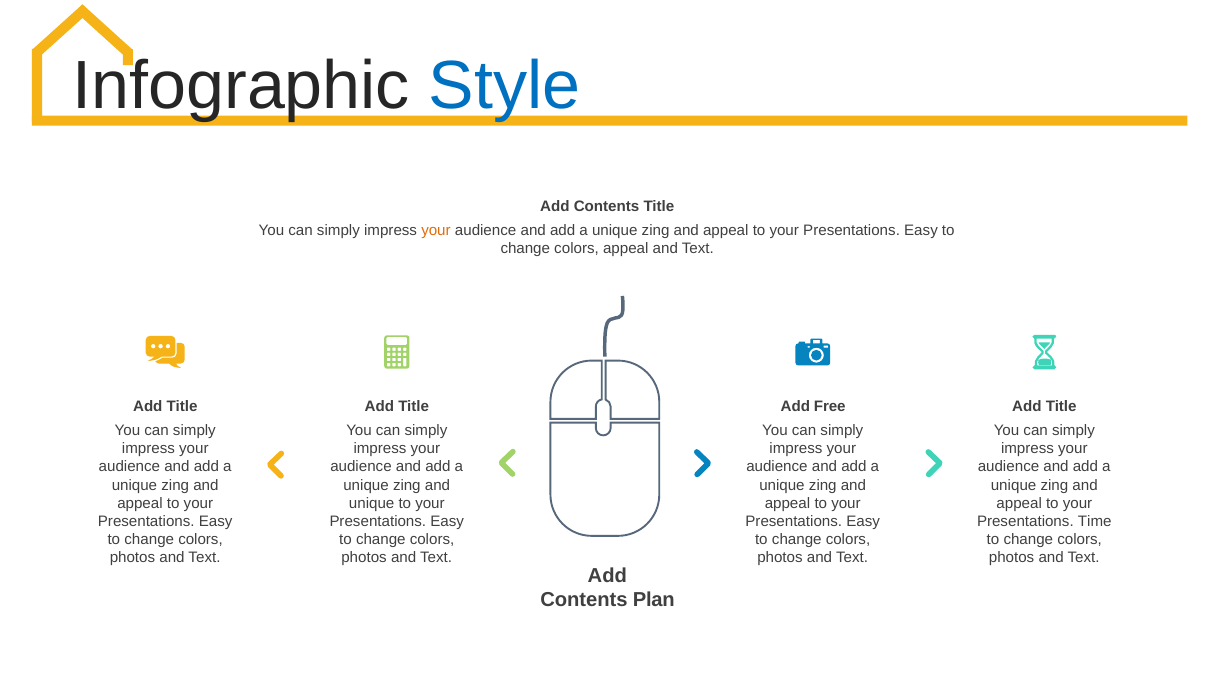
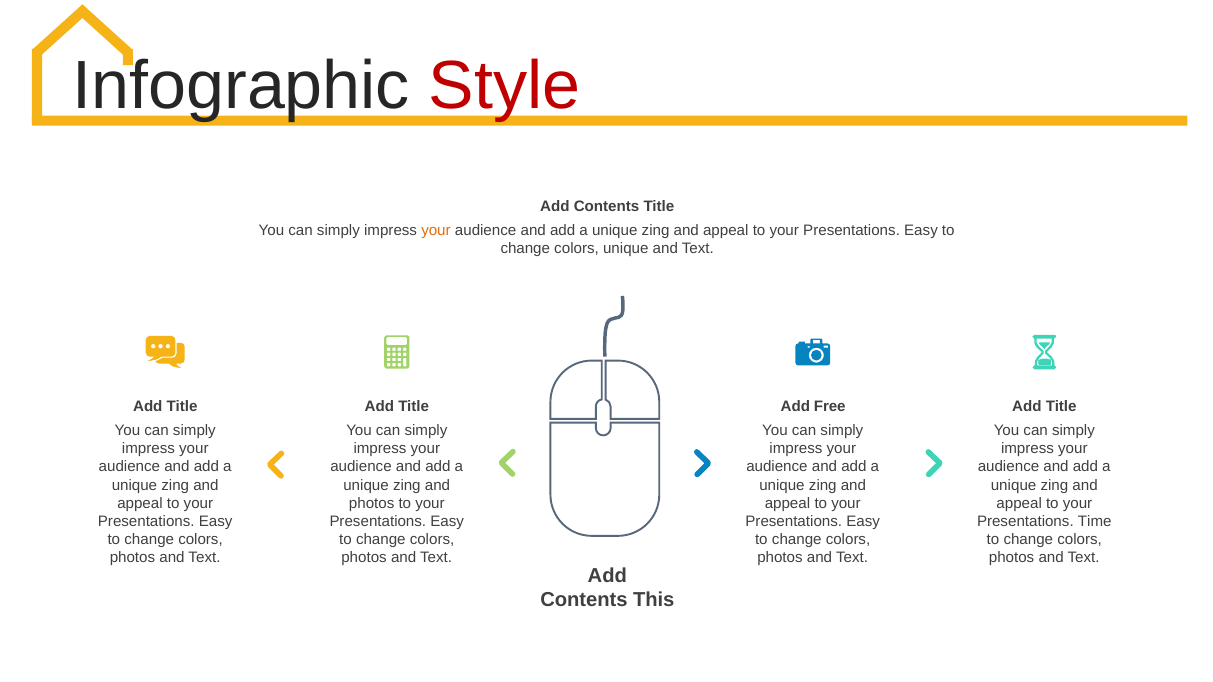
Style colour: blue -> red (505, 86)
colors appeal: appeal -> unique (626, 249)
unique: unique -> photos (372, 503)
Plan: Plan -> This (654, 600)
